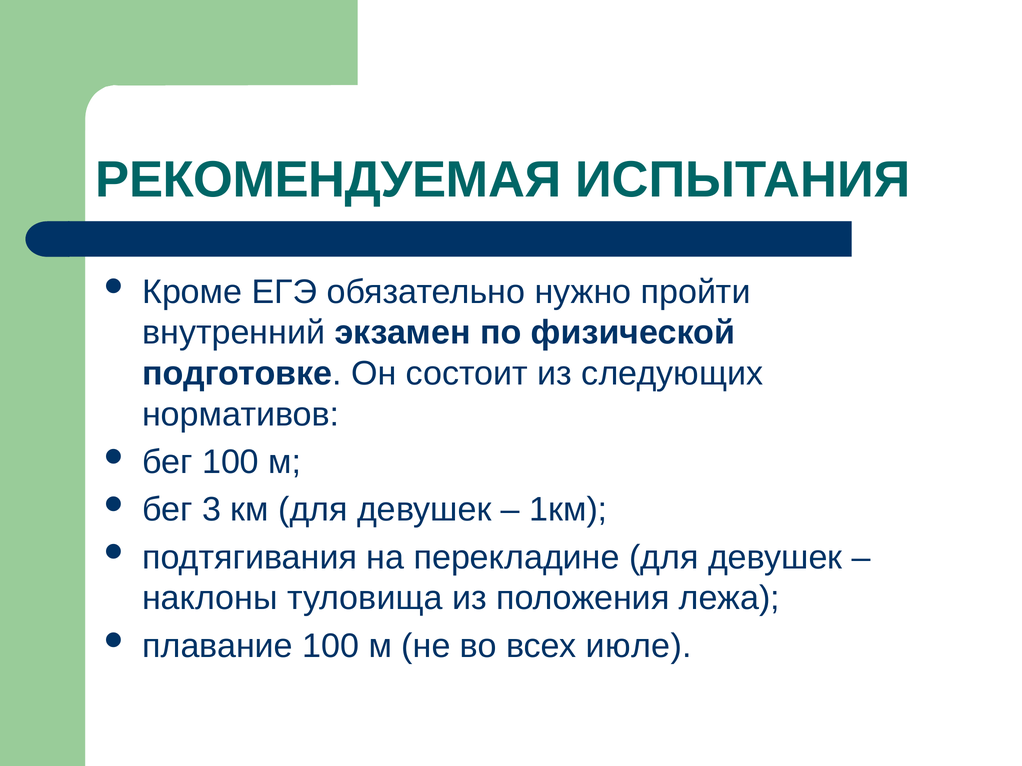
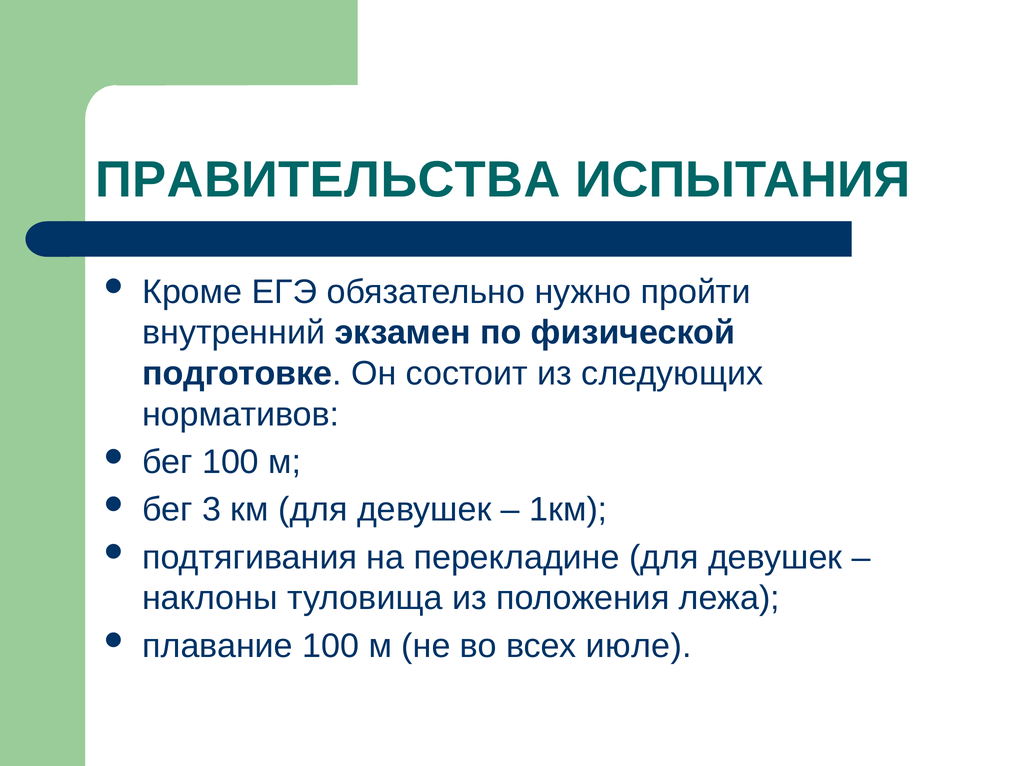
РЕКОМЕНДУЕМАЯ: РЕКОМЕНДУЕМАЯ -> ПРАВИТЕЛЬСТВА (328, 180)
